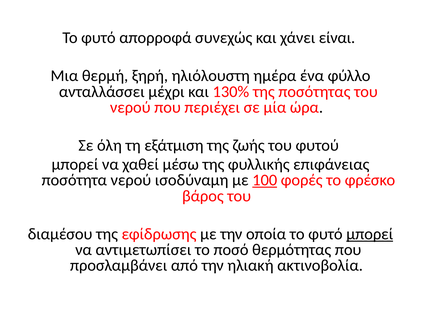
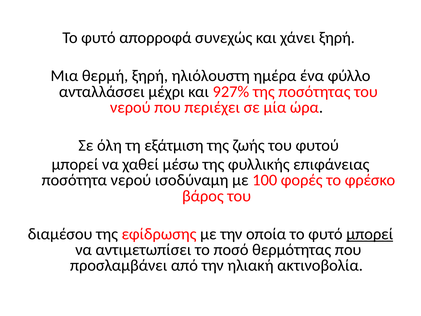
χάνει είναι: είναι -> ξηρή (337, 38)
130%: 130% -> 927% (231, 92)
100 underline: present -> none (265, 180)
